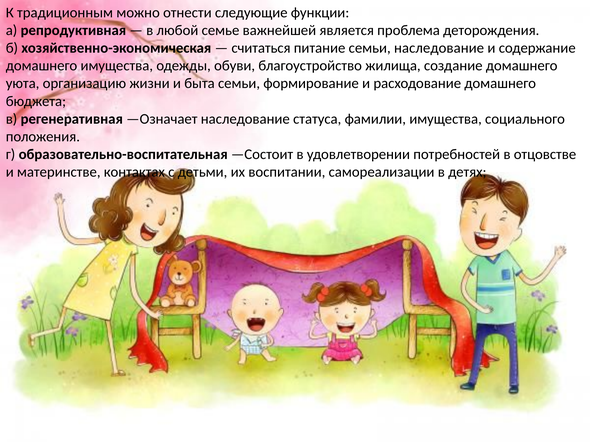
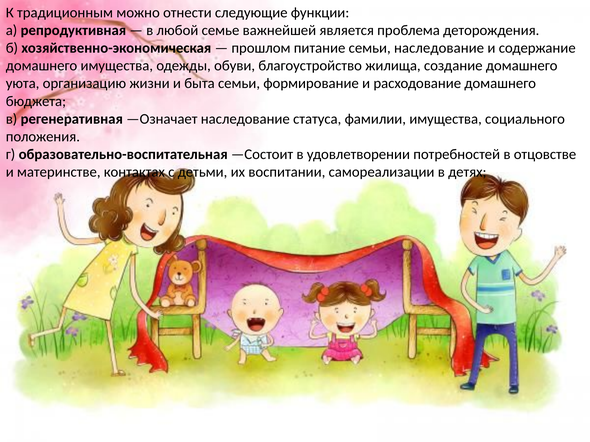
считаться: считаться -> прошлом (261, 48)
